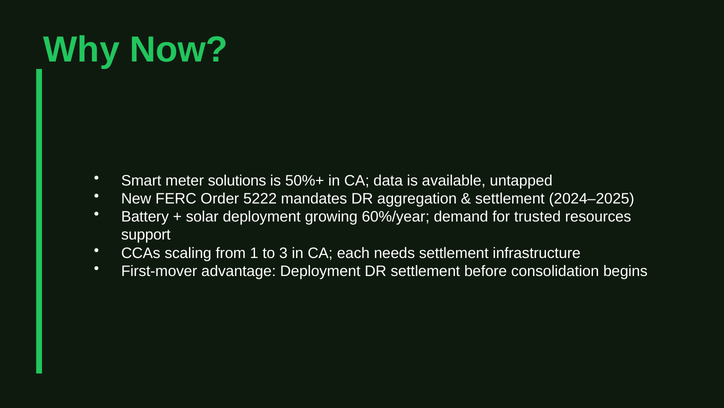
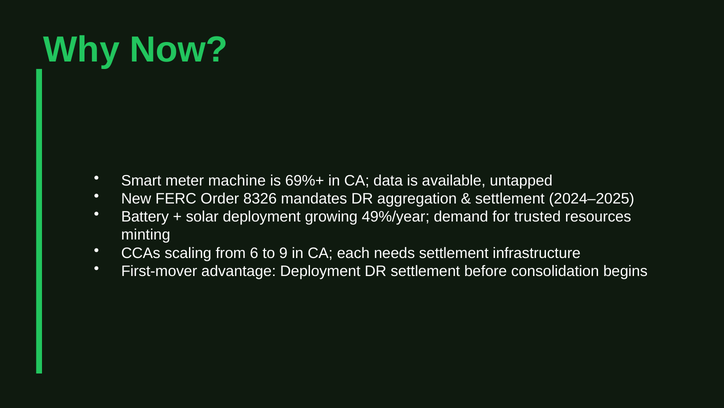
solutions: solutions -> machine (237, 180)
50%+: 50%+ -> 69%+ (305, 180)
5222: 5222 -> 8326 (260, 198)
60%/year: 60%/year -> 49%/year (396, 216)
support: support -> minting (146, 235)
1: 1 -> 6 (254, 253)
3: 3 -> 9 (283, 253)
